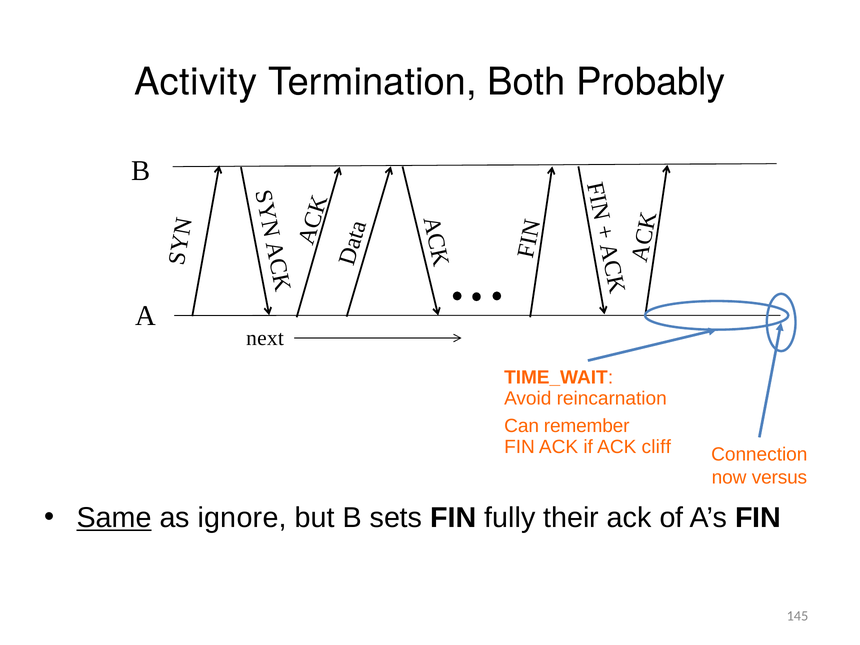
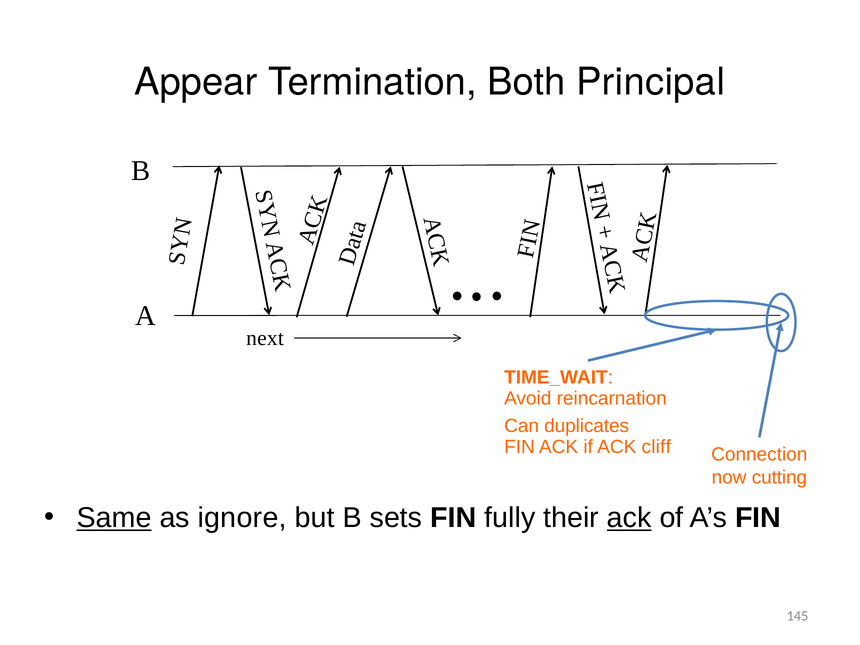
Activity: Activity -> Appear (196, 82)
Probably: Probably -> Principal (651, 82)
remember: remember -> duplicates (587, 426)
versus: versus -> cutting (779, 477)
ack underline: none -> present (629, 518)
